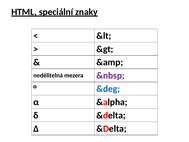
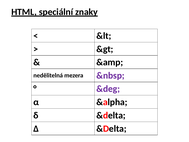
&deg colour: blue -> purple (108, 89)
